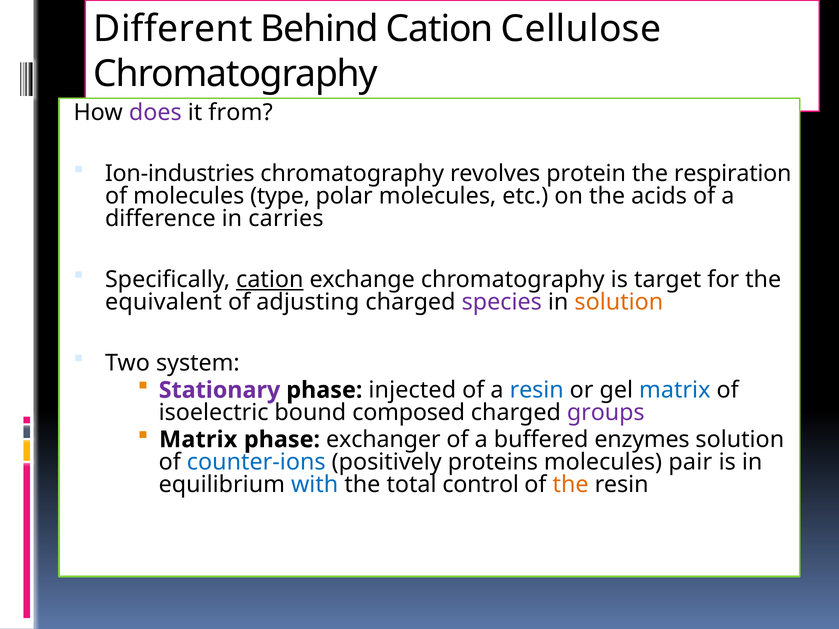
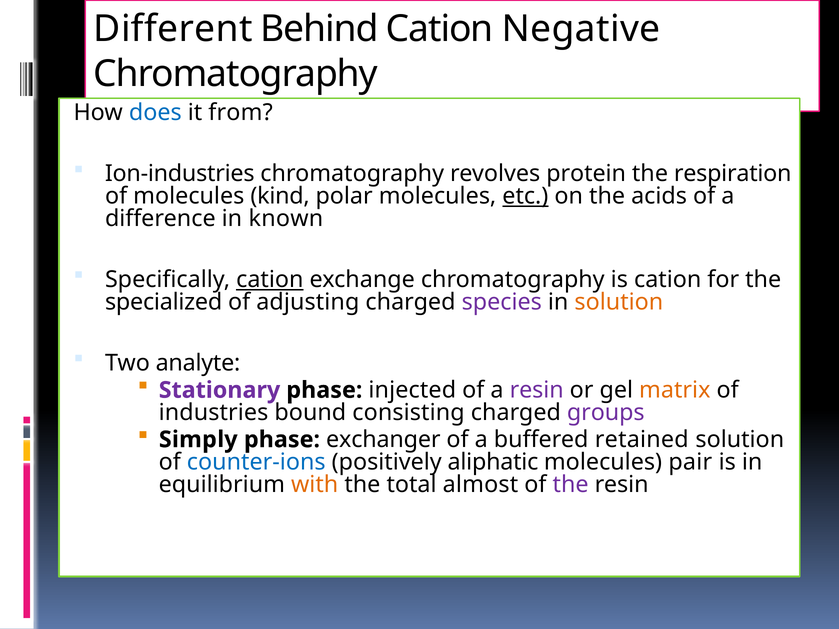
Cellulose: Cellulose -> Negative (581, 29)
does colour: purple -> blue (155, 113)
type: type -> kind (280, 196)
etc underline: none -> present (525, 196)
carries: carries -> known (286, 219)
is target: target -> cation (668, 280)
equivalent: equivalent -> specialized (164, 302)
system: system -> analyte (198, 363)
resin colour: blue -> purple (537, 390)
matrix colour: blue -> orange (675, 390)
isoelectric: isoelectric -> industries (214, 413)
composed: composed -> consisting (409, 413)
Matrix: Matrix -> Simply (198, 440)
enzymes: enzymes -> retained (642, 440)
proteins: proteins -> aliphatic (493, 462)
with colour: blue -> orange (315, 485)
control: control -> almost (480, 485)
the colour: orange -> purple (571, 485)
